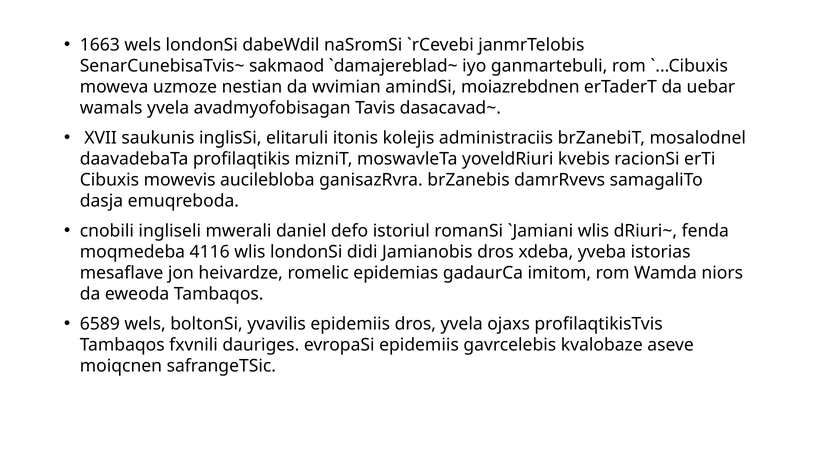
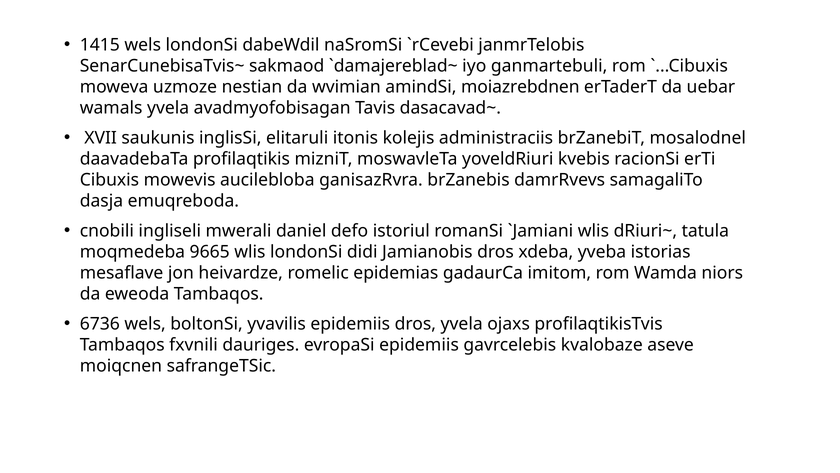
1663: 1663 -> 1415 (100, 45)
fenda: fenda -> tatula (705, 231)
4116: 4116 -> 9665 (210, 252)
6589: 6589 -> 6736 (100, 324)
